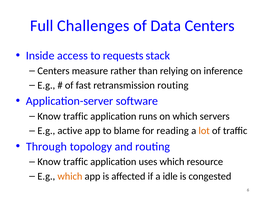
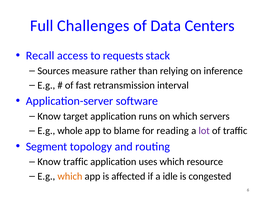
Inside: Inside -> Recall (40, 56)
Centers: Centers -> Sources (53, 71)
retransmission routing: routing -> interval (173, 85)
traffic: traffic -> target (76, 116)
active: active -> whole (70, 131)
lot colour: orange -> purple (204, 131)
Through: Through -> Segment (47, 146)
